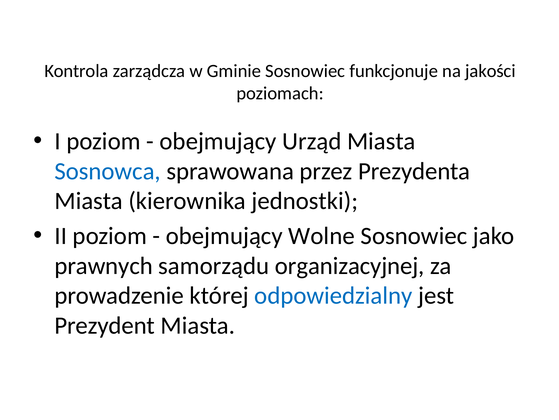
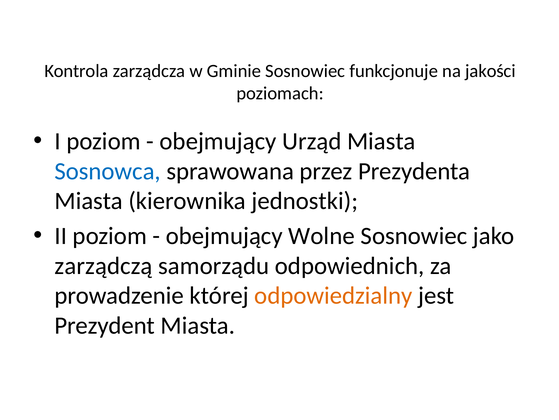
prawnych: prawnych -> zarządczą (104, 265)
organizacyjnej: organizacyjnej -> odpowiednich (350, 265)
odpowiedzialny colour: blue -> orange (333, 295)
